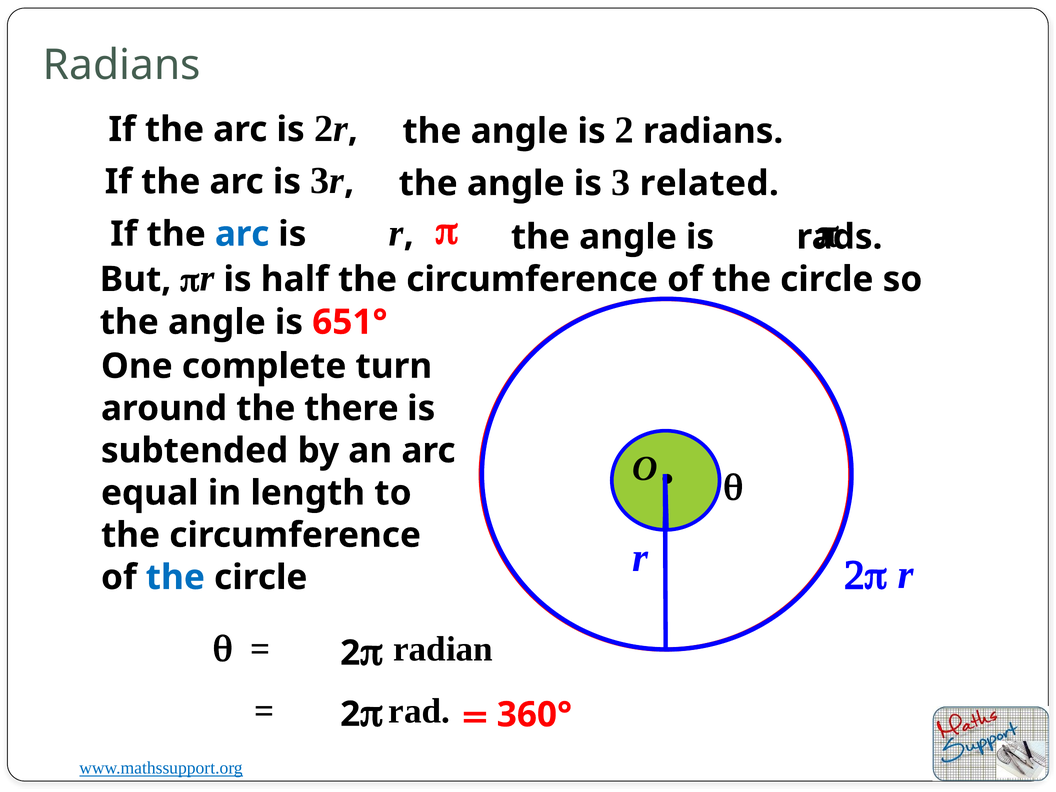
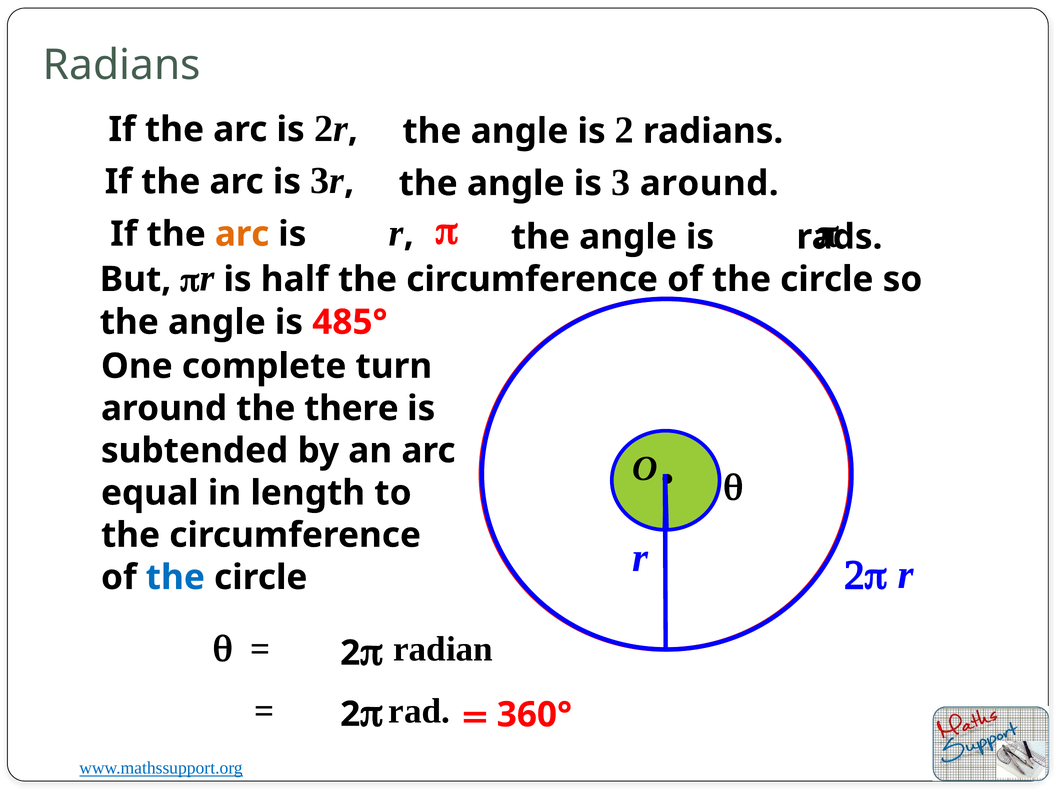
3 related: related -> around (709, 183)
arc colour: blue -> orange (242, 234)
651°: 651° -> 485° (350, 322)
